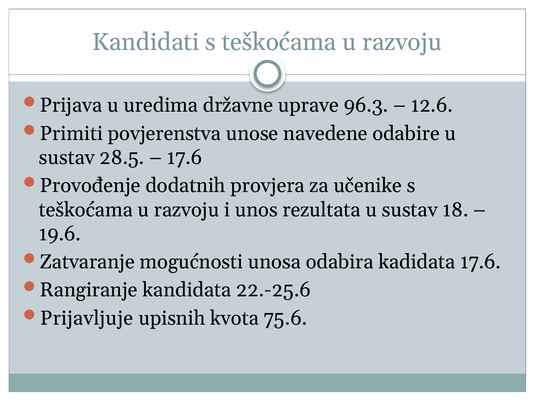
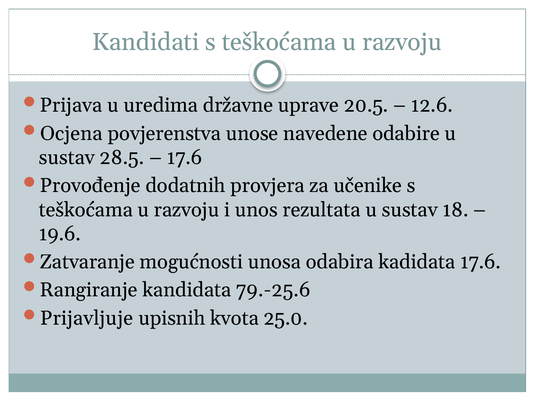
96.3: 96.3 -> 20.5 (366, 105)
Primiti: Primiti -> Ocjena (71, 134)
22.-25.6: 22.-25.6 -> 79.-25.6 (273, 290)
75.6: 75.6 -> 25.0 (286, 318)
